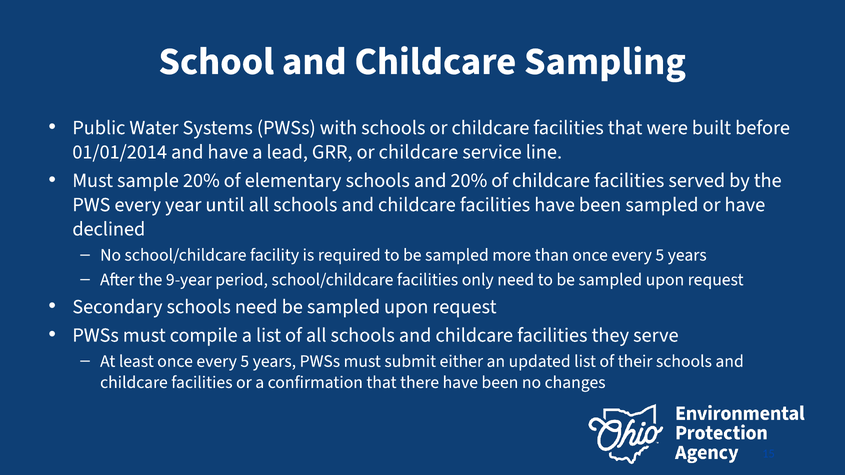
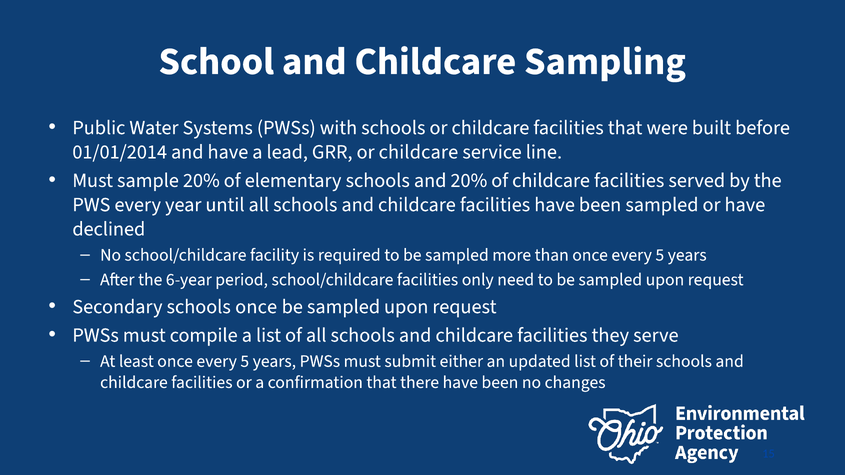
9-year: 9-year -> 6-year (189, 280)
schools need: need -> once (256, 307)
